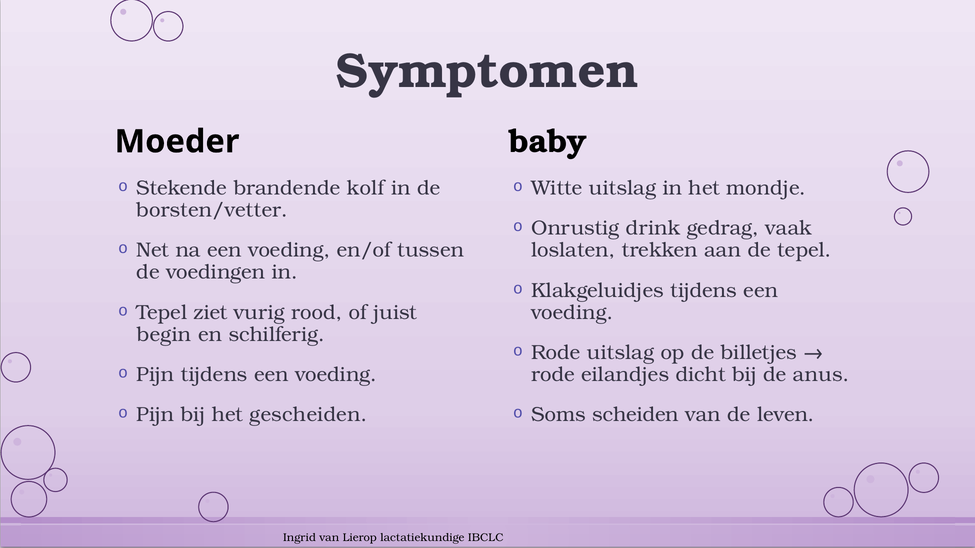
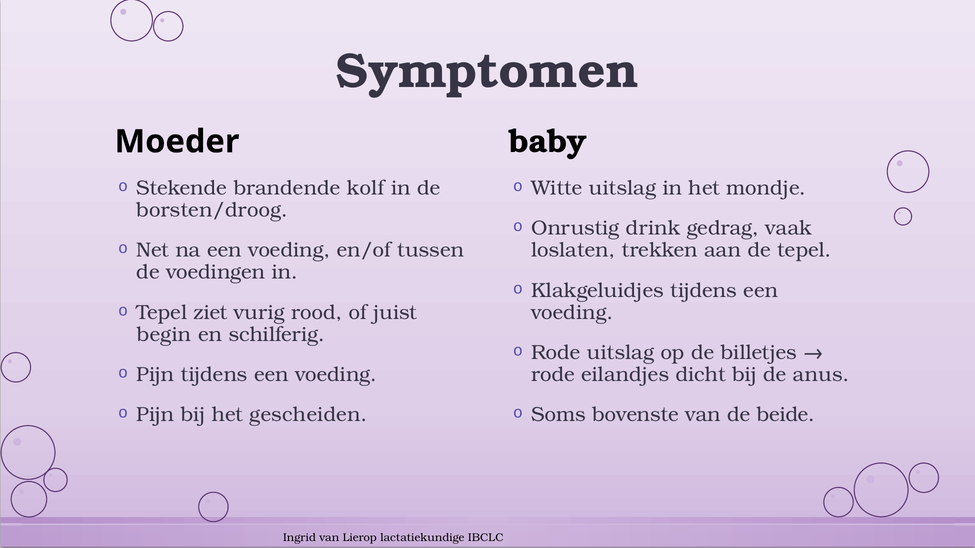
borsten/vetter: borsten/vetter -> borsten/droog (212, 210)
scheiden: scheiden -> bovenste (636, 415)
leven: leven -> beide (786, 415)
